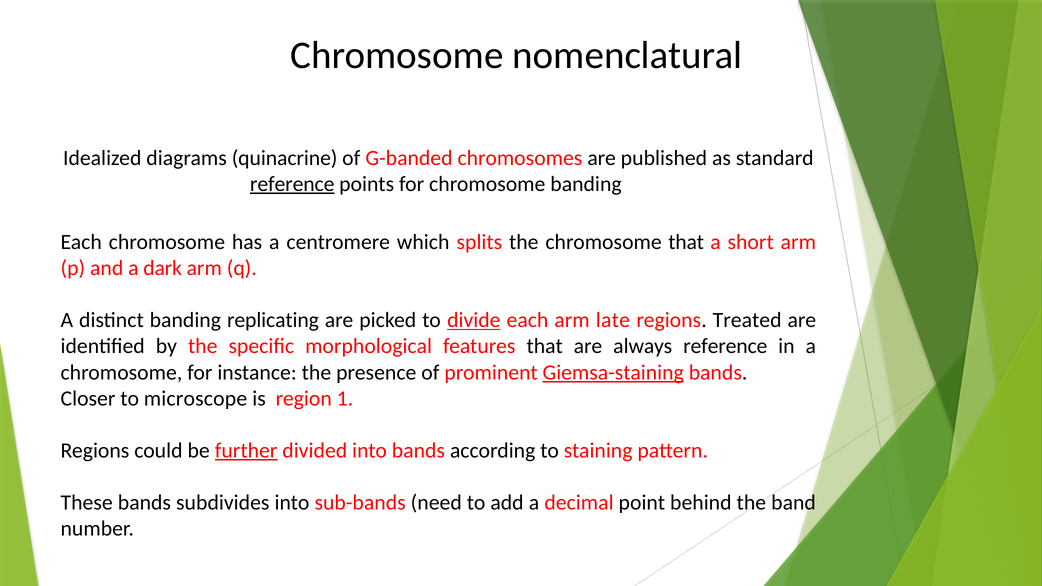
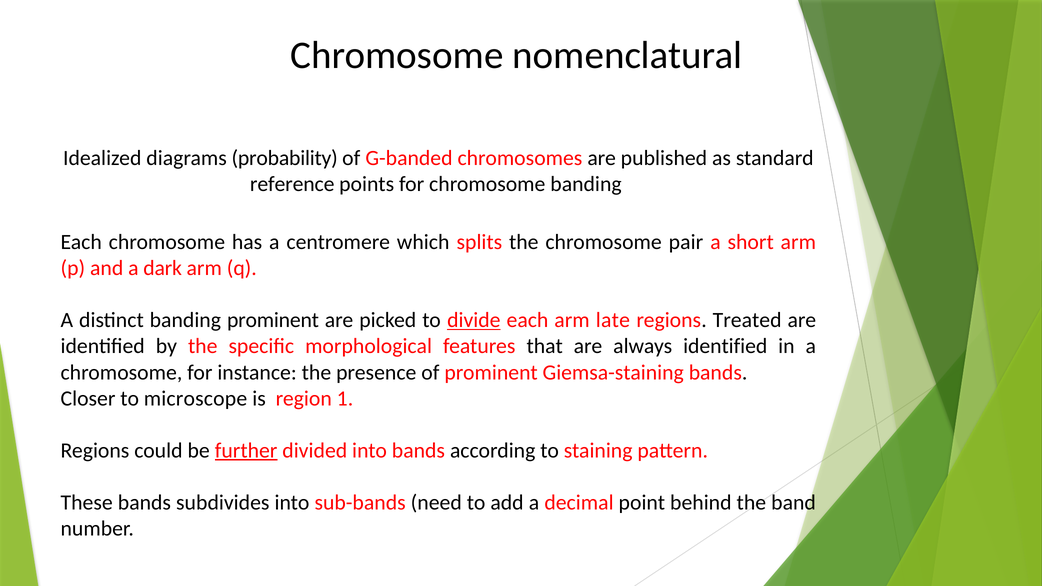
quinacrine: quinacrine -> probability (285, 158)
reference underline: present -> none (292, 184)
chromosome that: that -> pair (686, 242)
banding replicating: replicating -> prominent (273, 320)
always reference: reference -> identified (725, 346)
Giemsa-staining underline: present -> none (613, 372)
